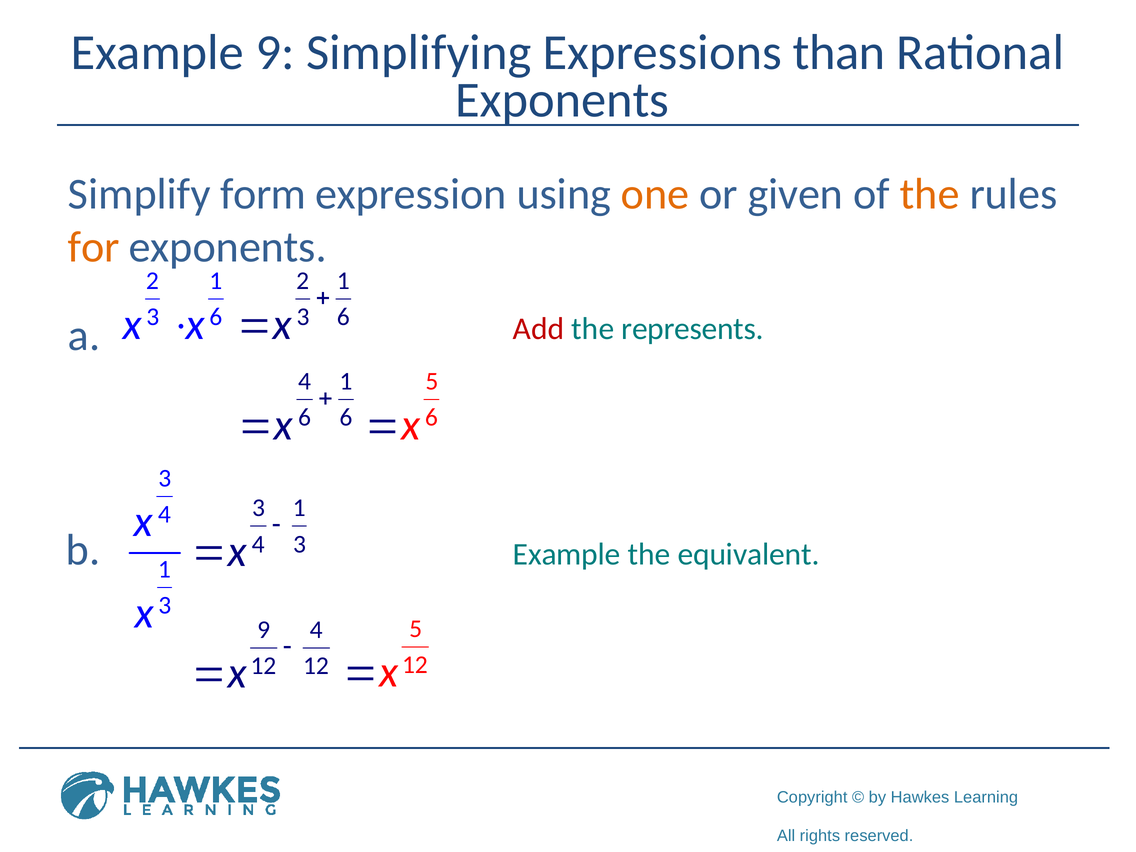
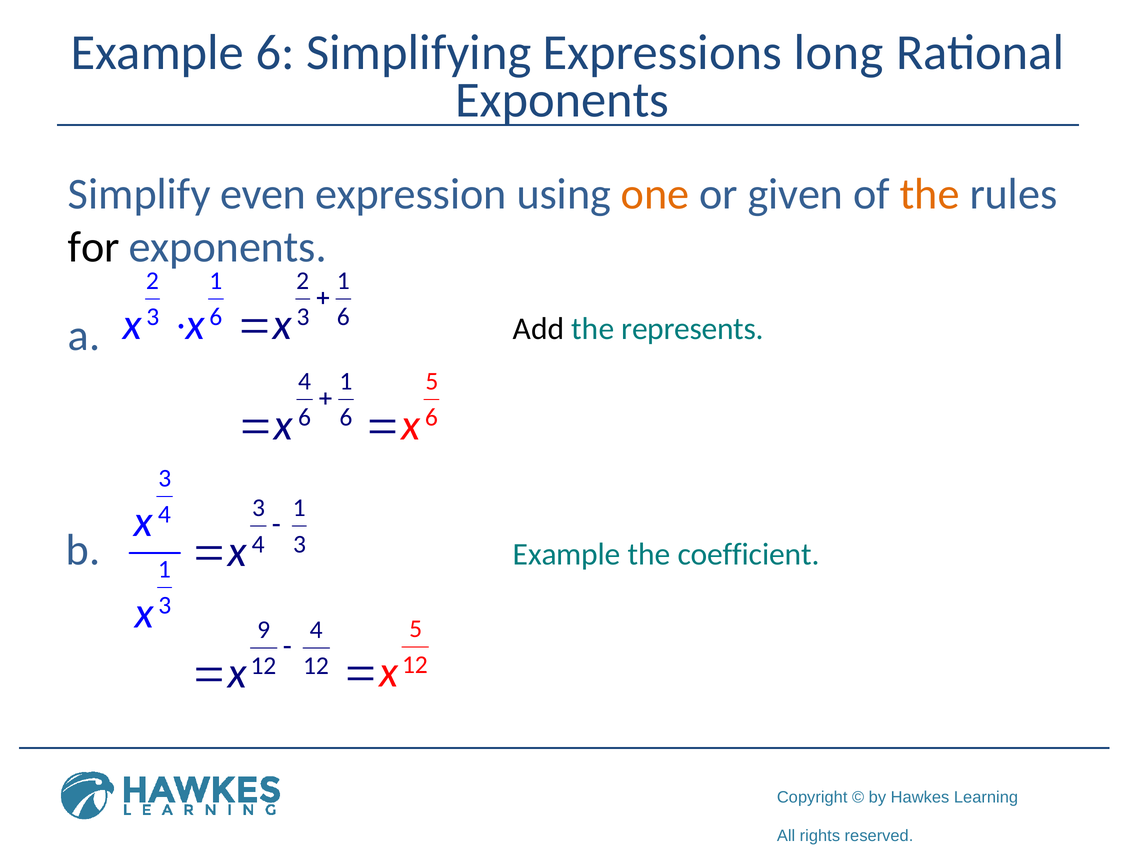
Example 9: 9 -> 6 (275, 53)
than: than -> long (839, 53)
form: form -> even (263, 194)
for colour: orange -> black (94, 247)
Add colour: red -> black (539, 329)
equivalent: equivalent -> coefficient (749, 554)
